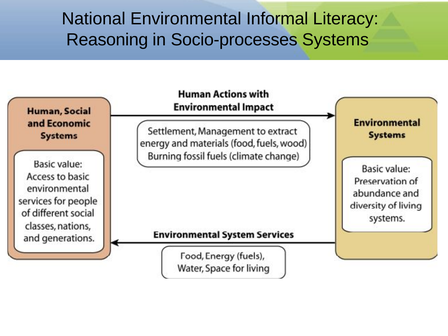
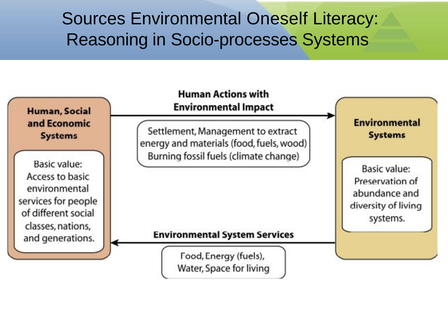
National: National -> Sources (94, 19)
Informal: Informal -> Oneself (277, 19)
